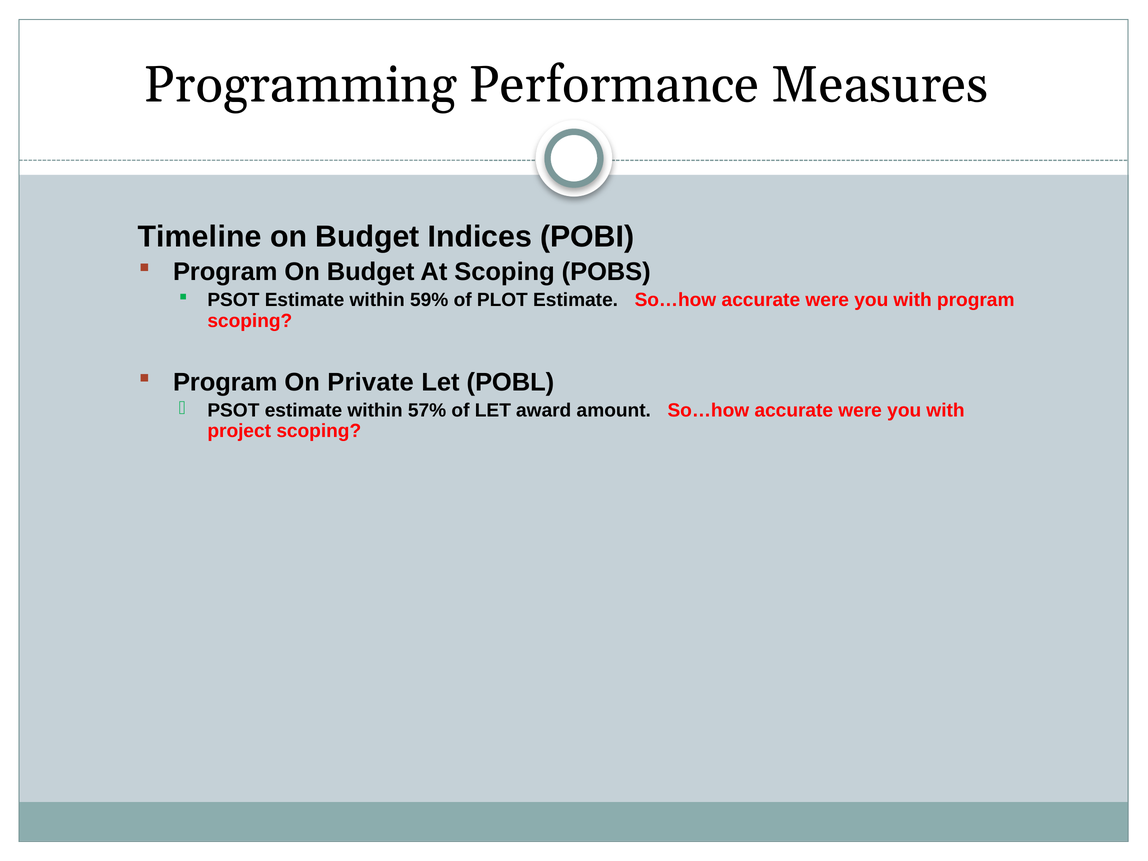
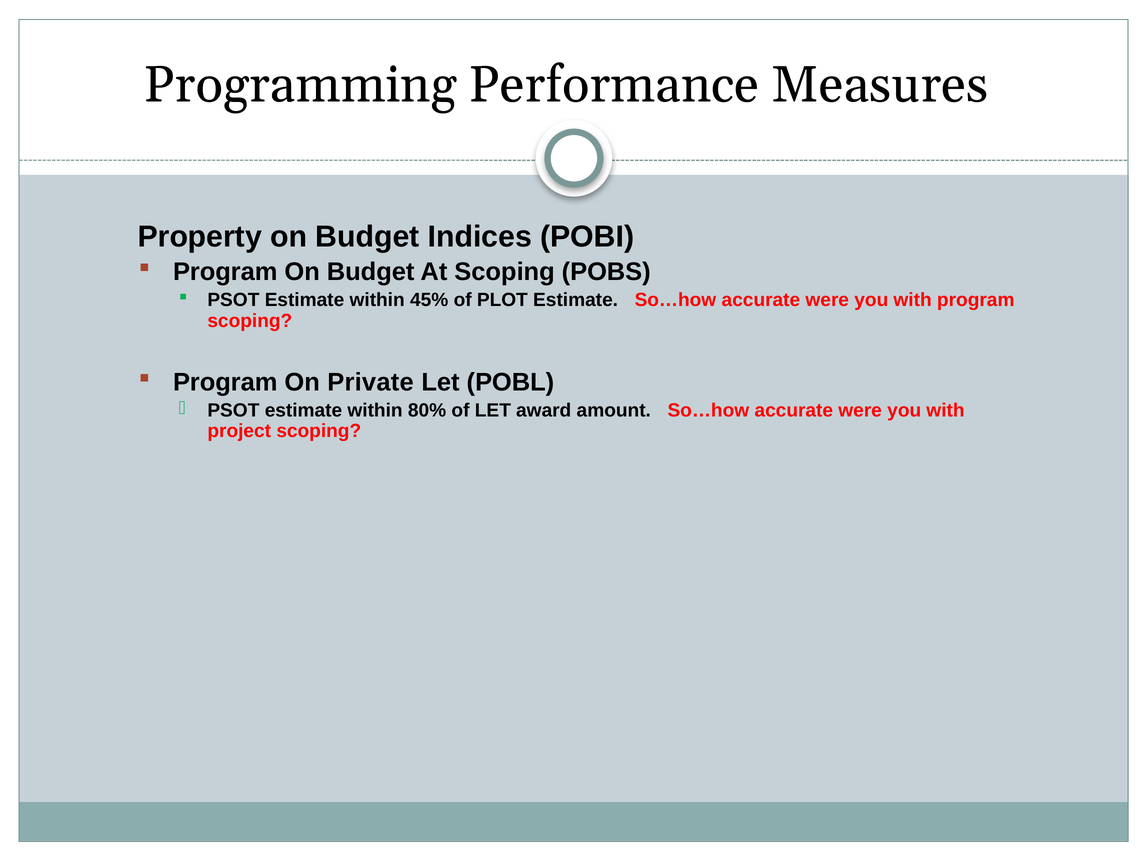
Timeline: Timeline -> Property (200, 237)
59%: 59% -> 45% (429, 300)
57%: 57% -> 80% (427, 410)
